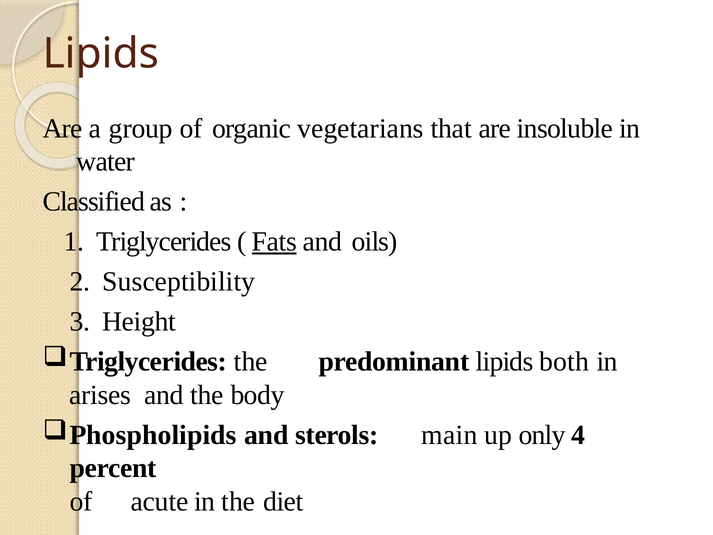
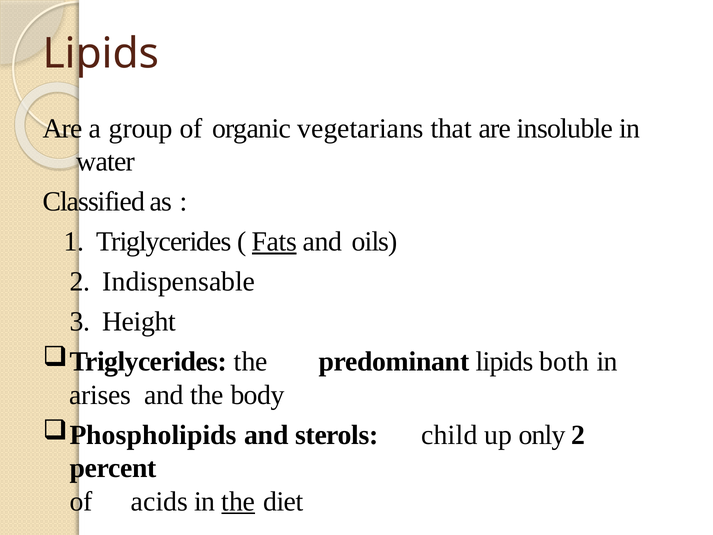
Susceptibility: Susceptibility -> Indispensable (179, 281)
main: main -> child (449, 435)
only 4: 4 -> 2 (578, 435)
acute: acute -> acids (159, 501)
the underline: none -> present (238, 501)
